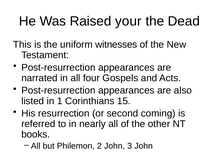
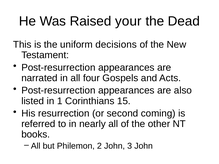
witnesses: witnesses -> decisions (116, 45)
